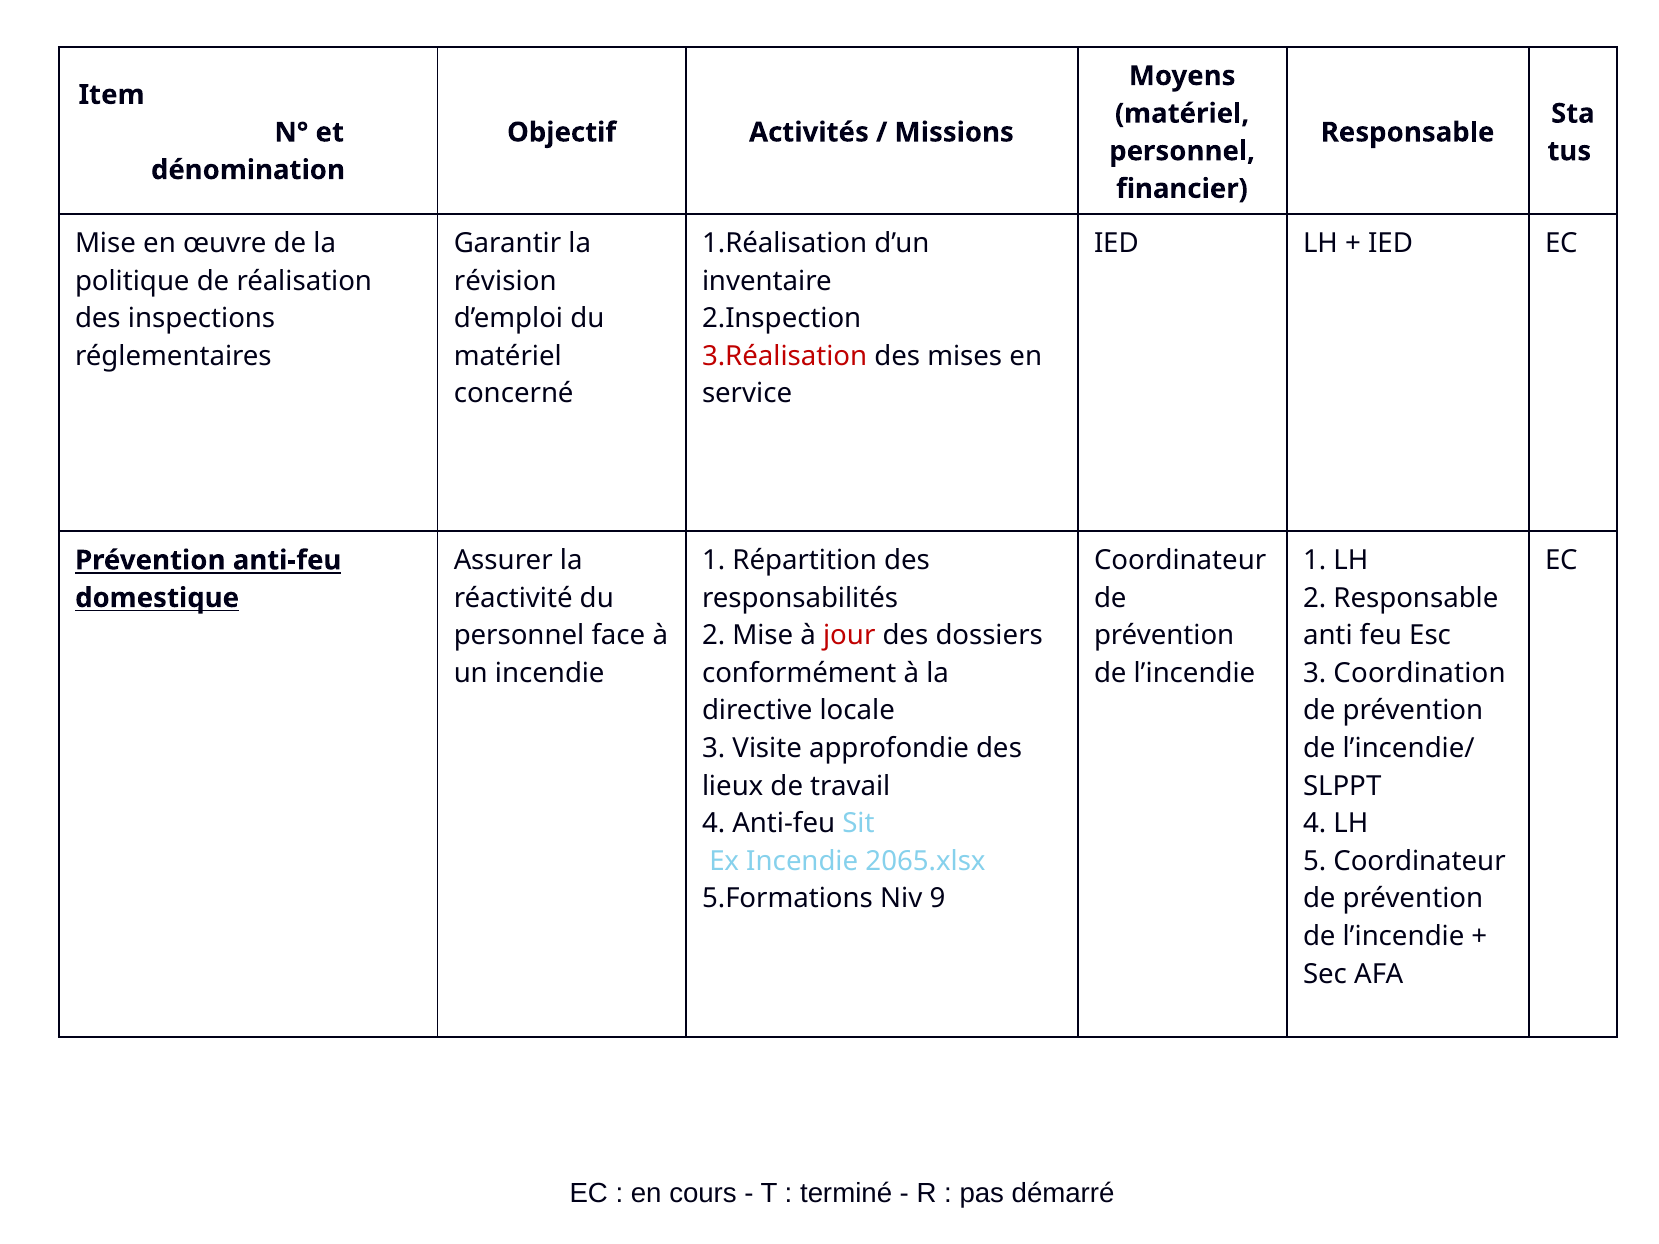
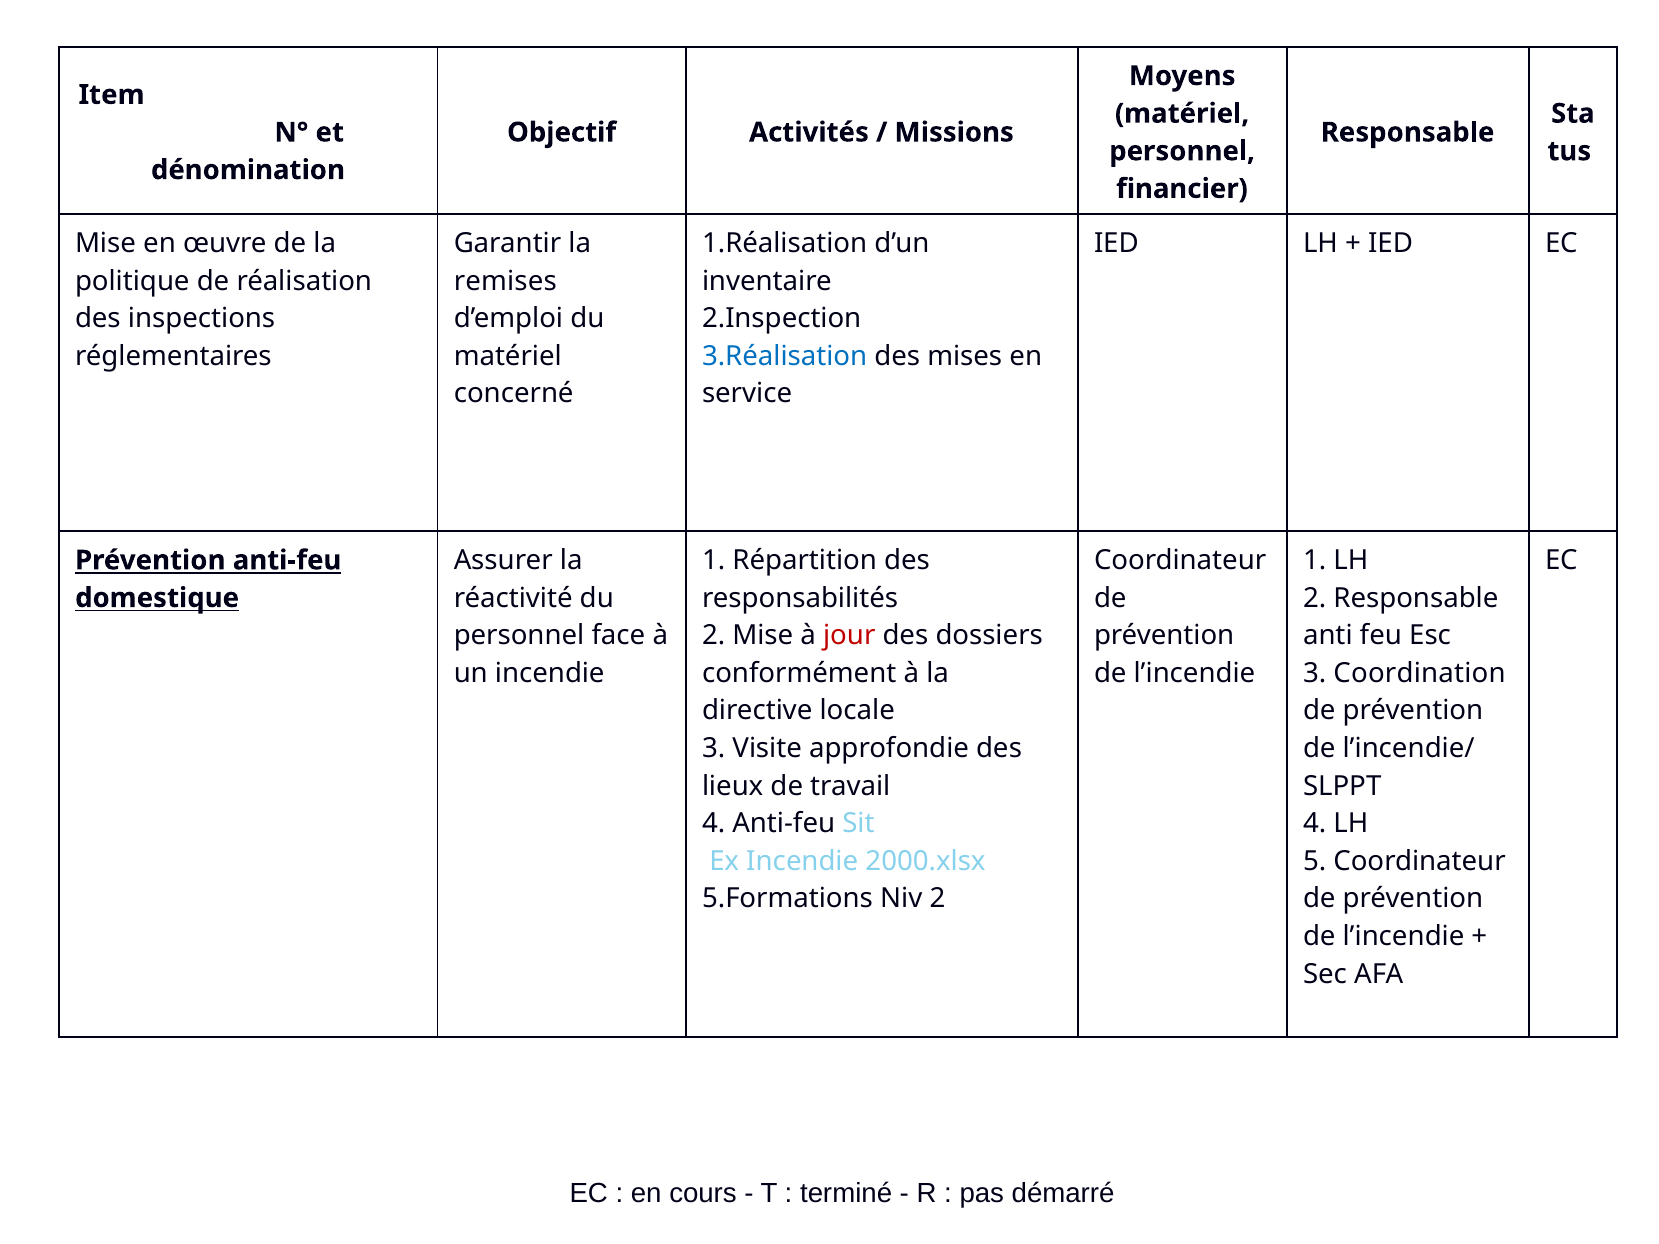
révision: révision -> remises (505, 281)
3.Réalisation colour: red -> blue (785, 356)
2065.xlsx: 2065.xlsx -> 2000.xlsx (926, 861)
Niv 9: 9 -> 2 (937, 899)
